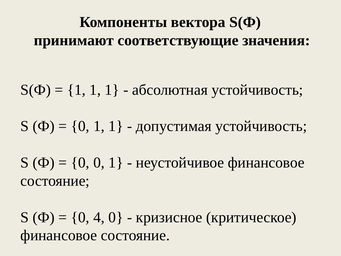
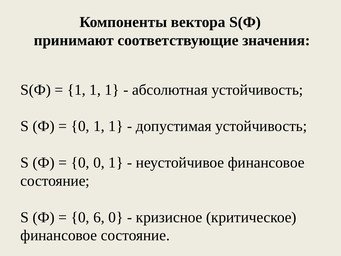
4: 4 -> 6 (99, 217)
